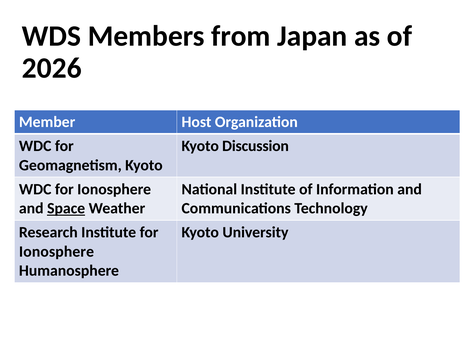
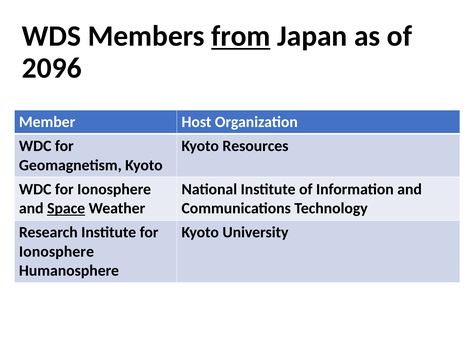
from underline: none -> present (241, 36)
2026: 2026 -> 2096 (52, 68)
Discussion: Discussion -> Resources (255, 146)
